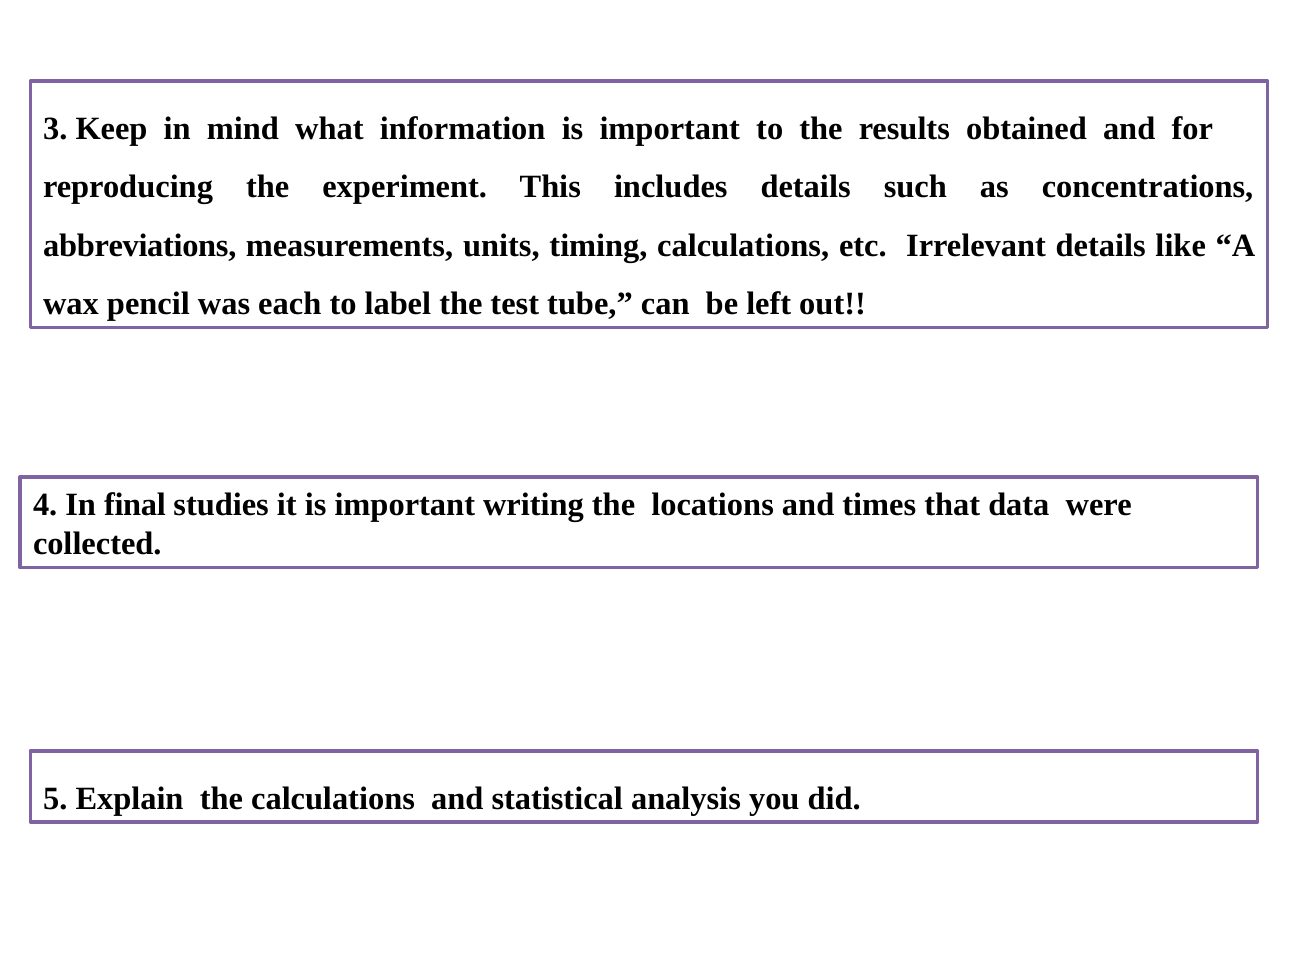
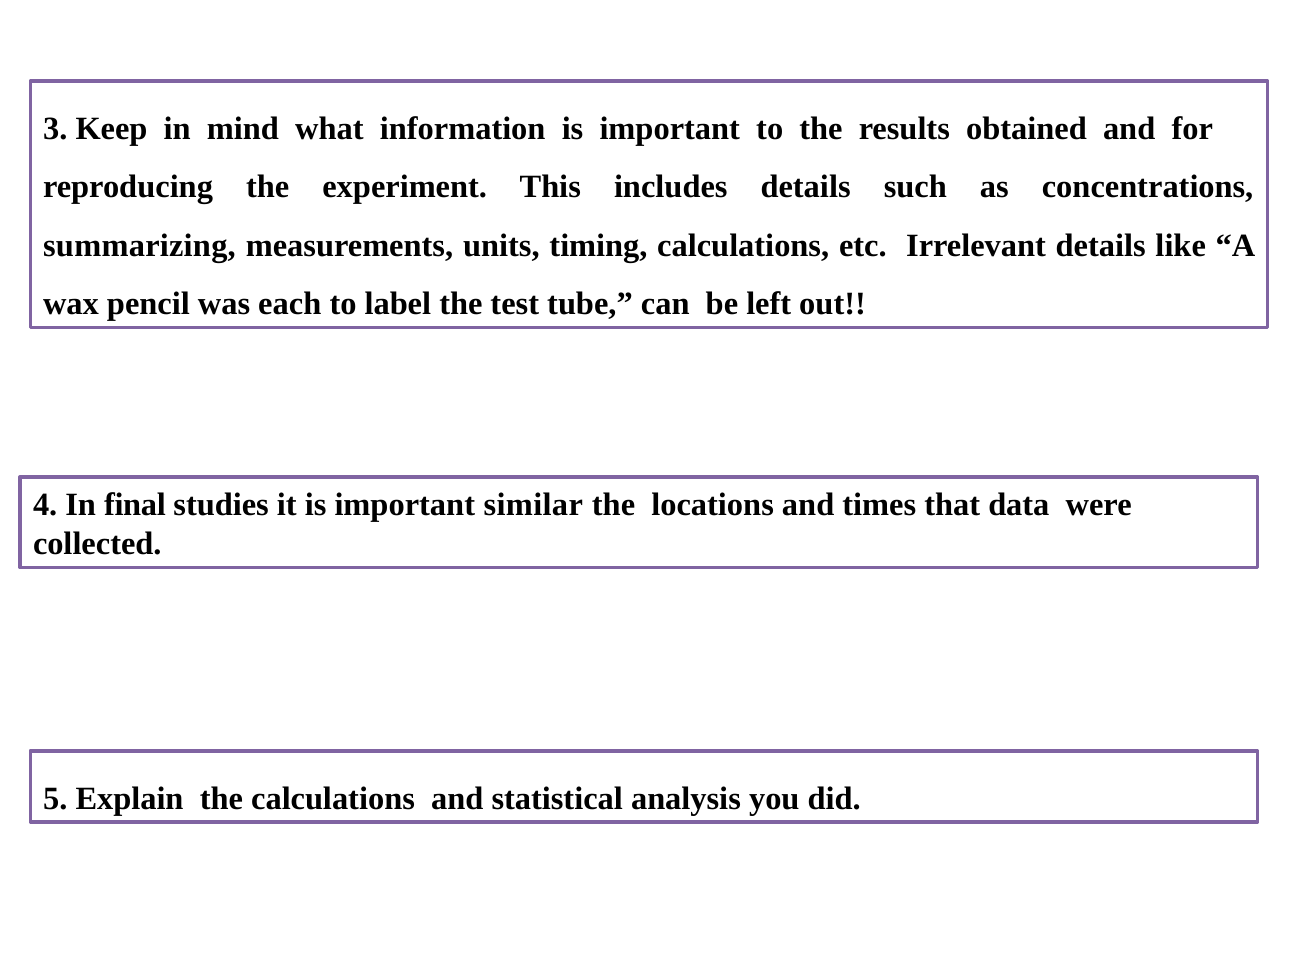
abbreviations: abbreviations -> summarizing (139, 245)
writing: writing -> similar (533, 505)
